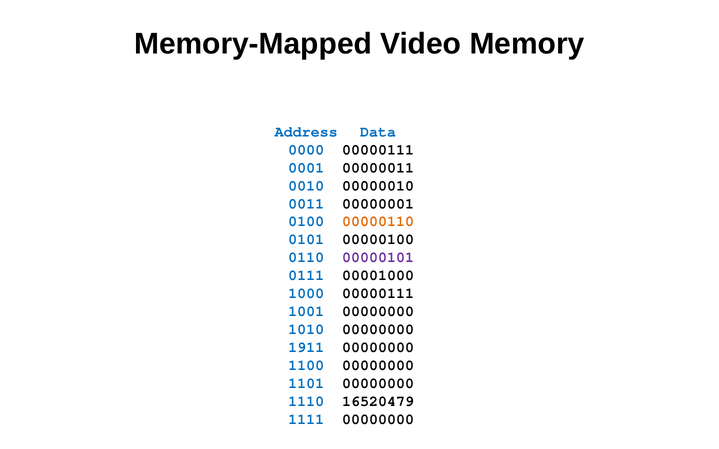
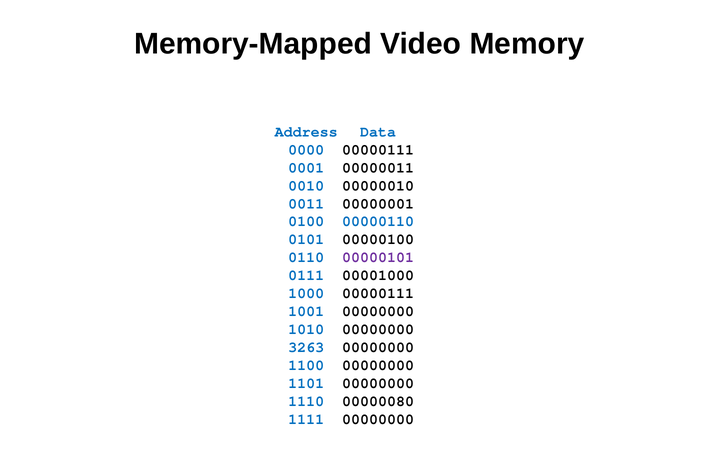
00000110 colour: orange -> blue (378, 222)
1911: 1911 -> 3263 (306, 348)
16520479: 16520479 -> 00000080 (378, 401)
